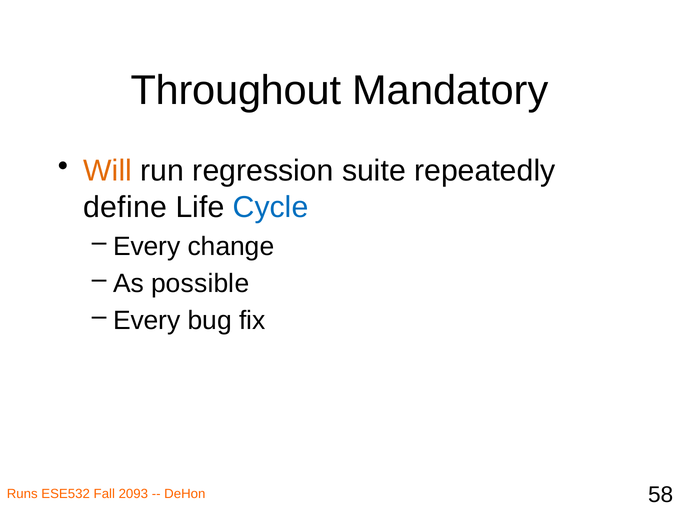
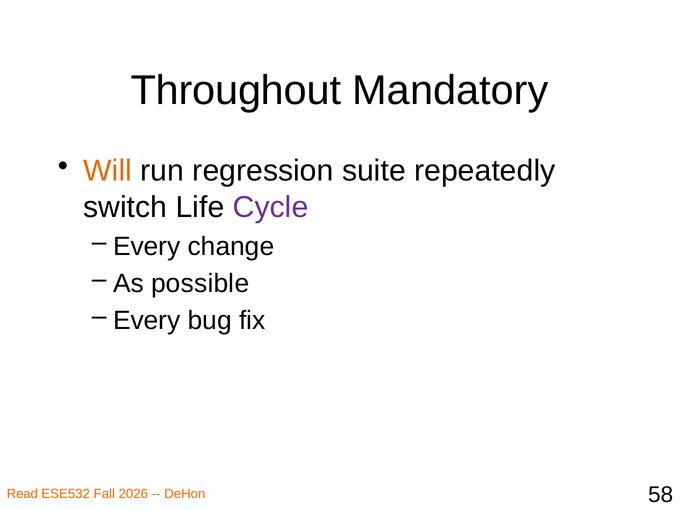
define: define -> switch (125, 207)
Cycle colour: blue -> purple (271, 207)
Runs: Runs -> Read (22, 494)
2093: 2093 -> 2026 (133, 494)
